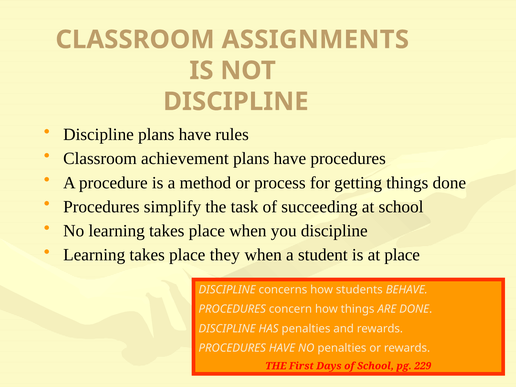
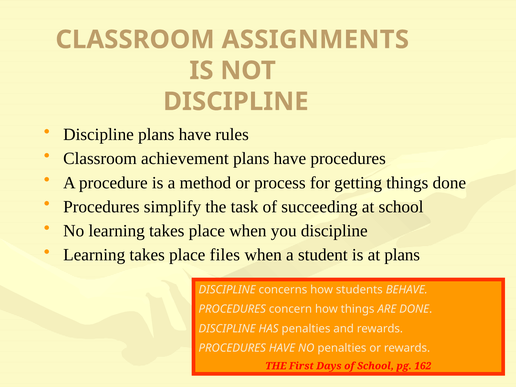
they: they -> files (225, 255)
at place: place -> plans (402, 255)
229: 229 -> 162 (423, 366)
